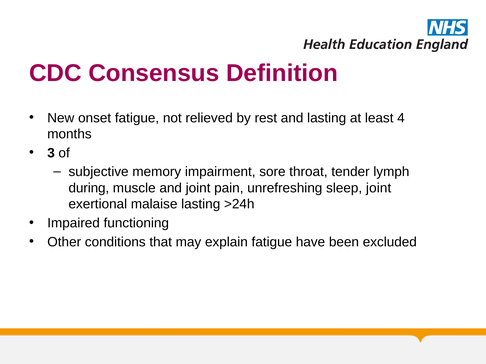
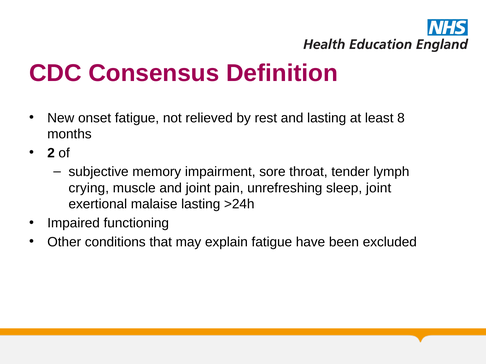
4: 4 -> 8 (401, 118)
3: 3 -> 2 (51, 153)
during: during -> crying (89, 188)
